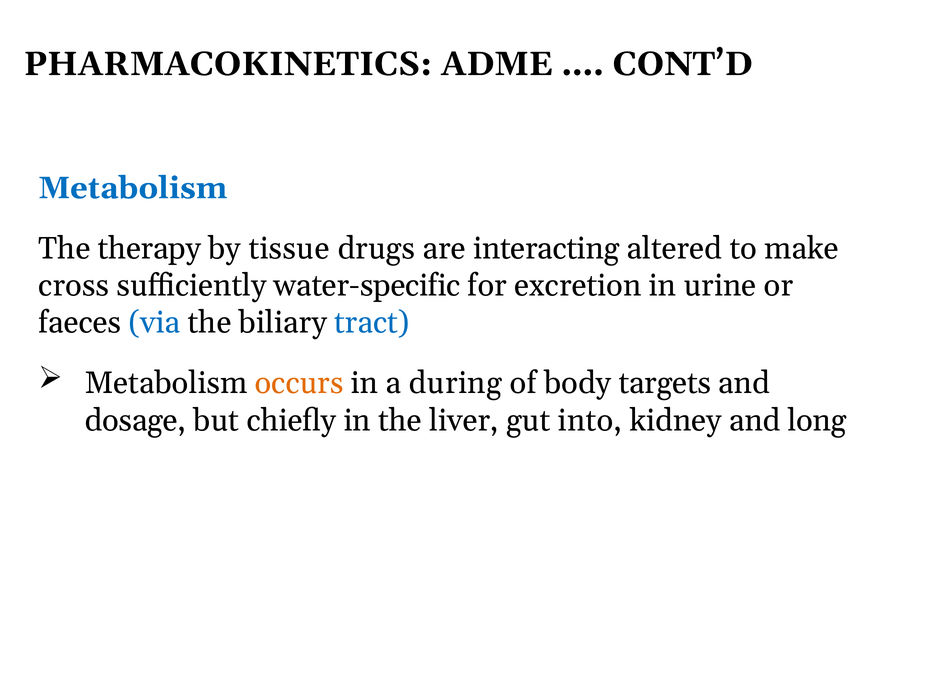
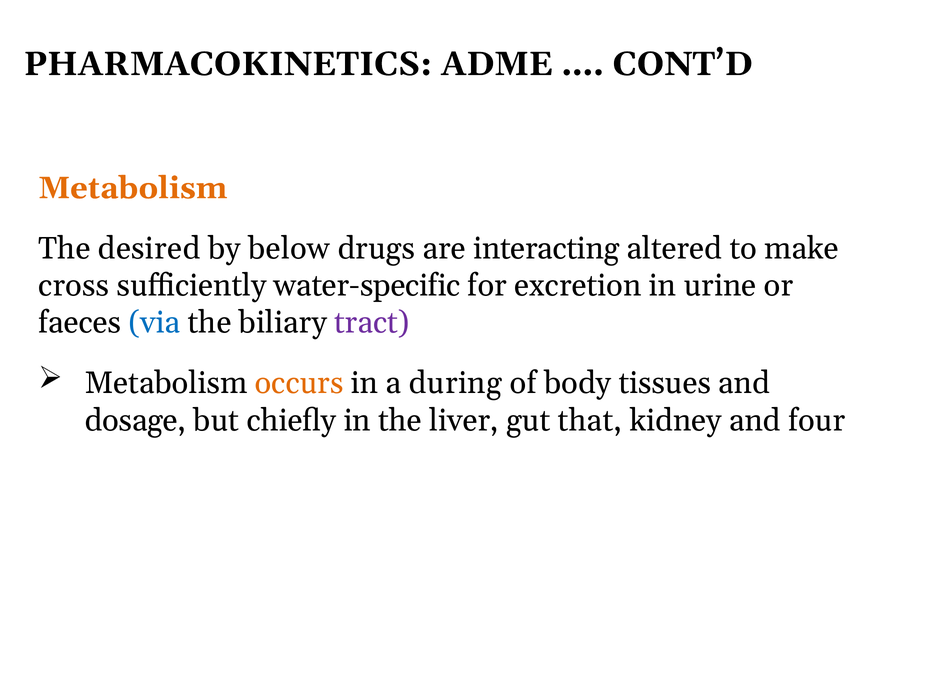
Metabolism colour: blue -> orange (133, 188)
therapy: therapy -> desired (149, 248)
tissue: tissue -> below (289, 248)
tract colour: blue -> purple (372, 323)
targets: targets -> tissues (665, 383)
into: into -> that (590, 420)
long: long -> four (817, 420)
